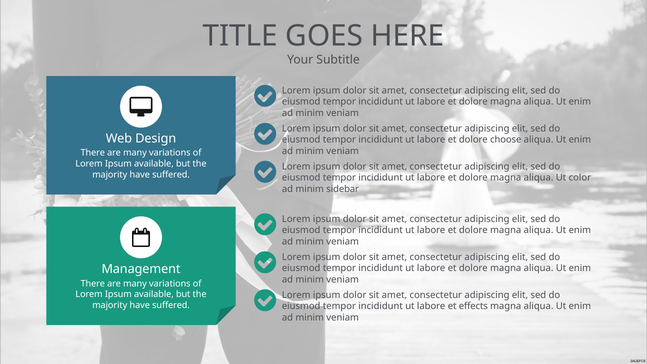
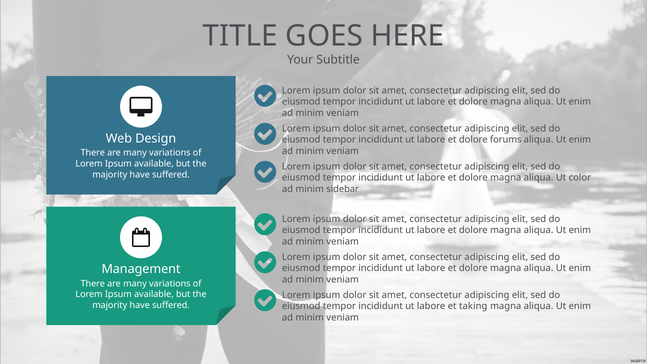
choose: choose -> forums (506, 140)
effects: effects -> taking (473, 306)
